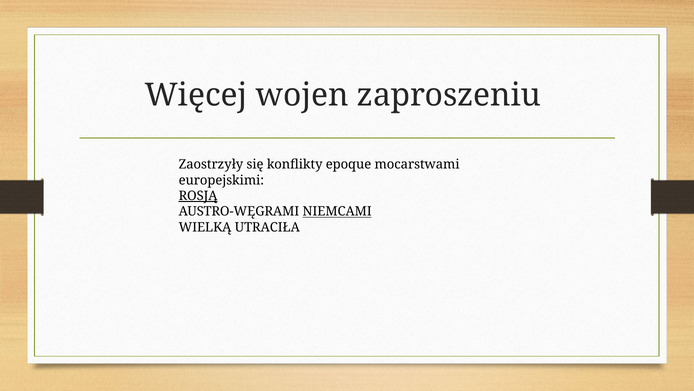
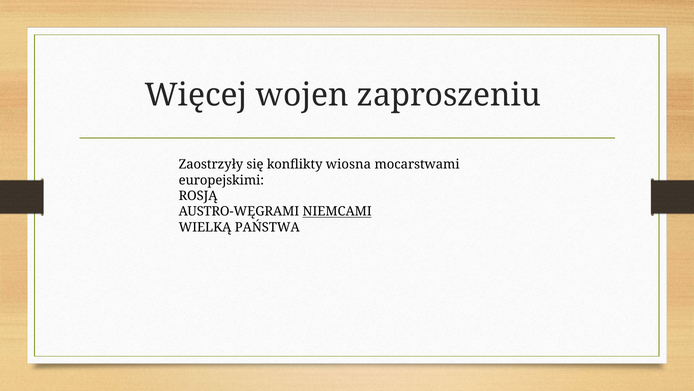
epoque: epoque -> wiosna (348, 164)
ROSJĄ underline: present -> none (198, 196)
UTRACIŁA: UTRACIŁA -> PAŃSTWA (267, 227)
